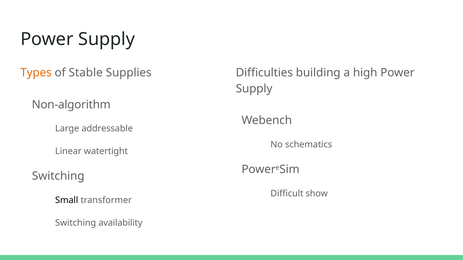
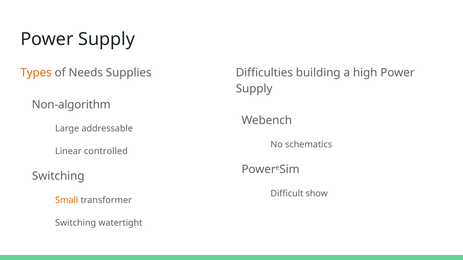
Stable: Stable -> Needs (86, 73)
watertight: watertight -> controlled (106, 151)
Small colour: black -> orange (67, 200)
availability: availability -> watertight (120, 223)
